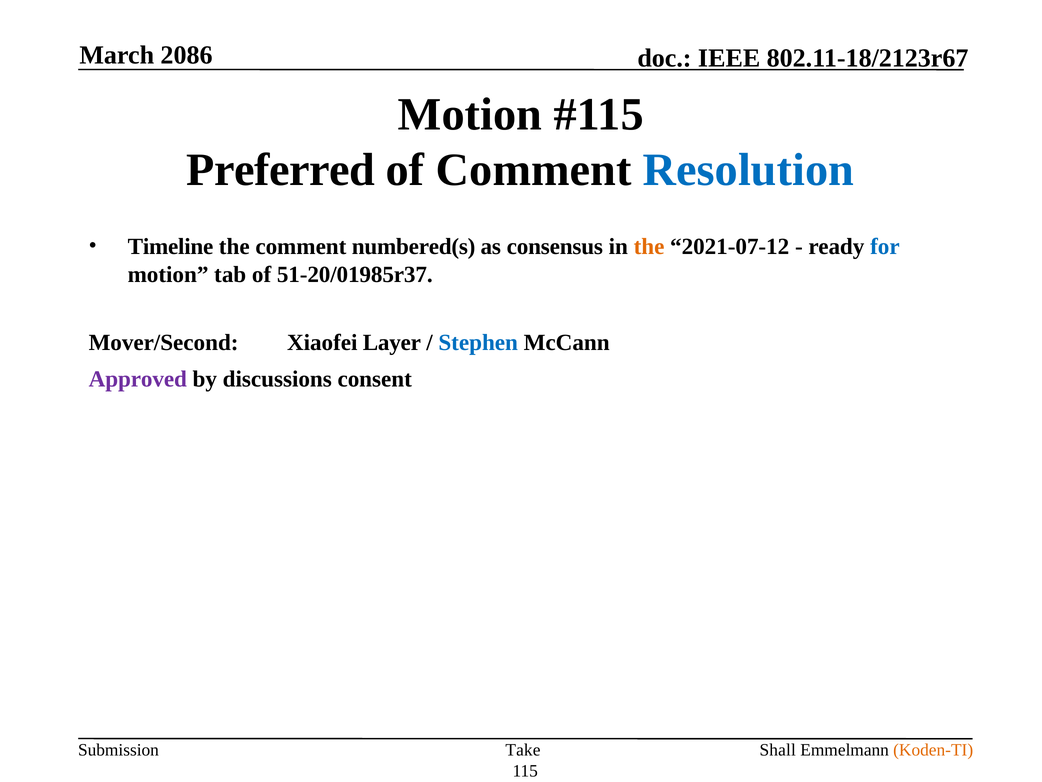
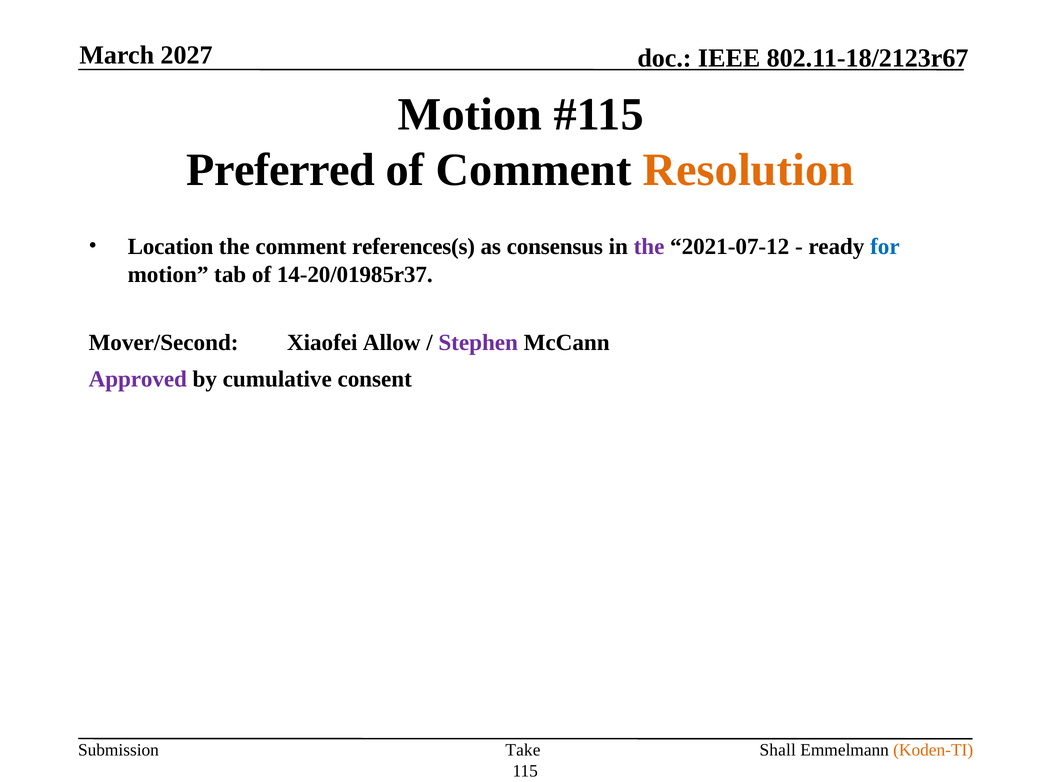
2086: 2086 -> 2027 (187, 55)
Resolution colour: blue -> orange (748, 170)
Timeline: Timeline -> Location (171, 247)
numbered(s: numbered(s -> references(s (414, 247)
the colour: orange -> purple (649, 247)
51-20/01985r37: 51-20/01985r37 -> 14-20/01985r37 (355, 274)
Layer: Layer -> Allow (392, 342)
Stephen colour: blue -> purple (478, 342)
discussions: discussions -> cumulative (277, 379)
